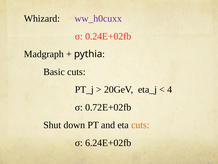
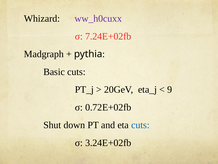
0.24E+02fb: 0.24E+02fb -> 7.24E+02fb (108, 36)
4: 4 -> 9 (170, 89)
cuts colour: orange -> blue (140, 125)
6.24E+02fb: 6.24E+02fb -> 3.24E+02fb (108, 142)
